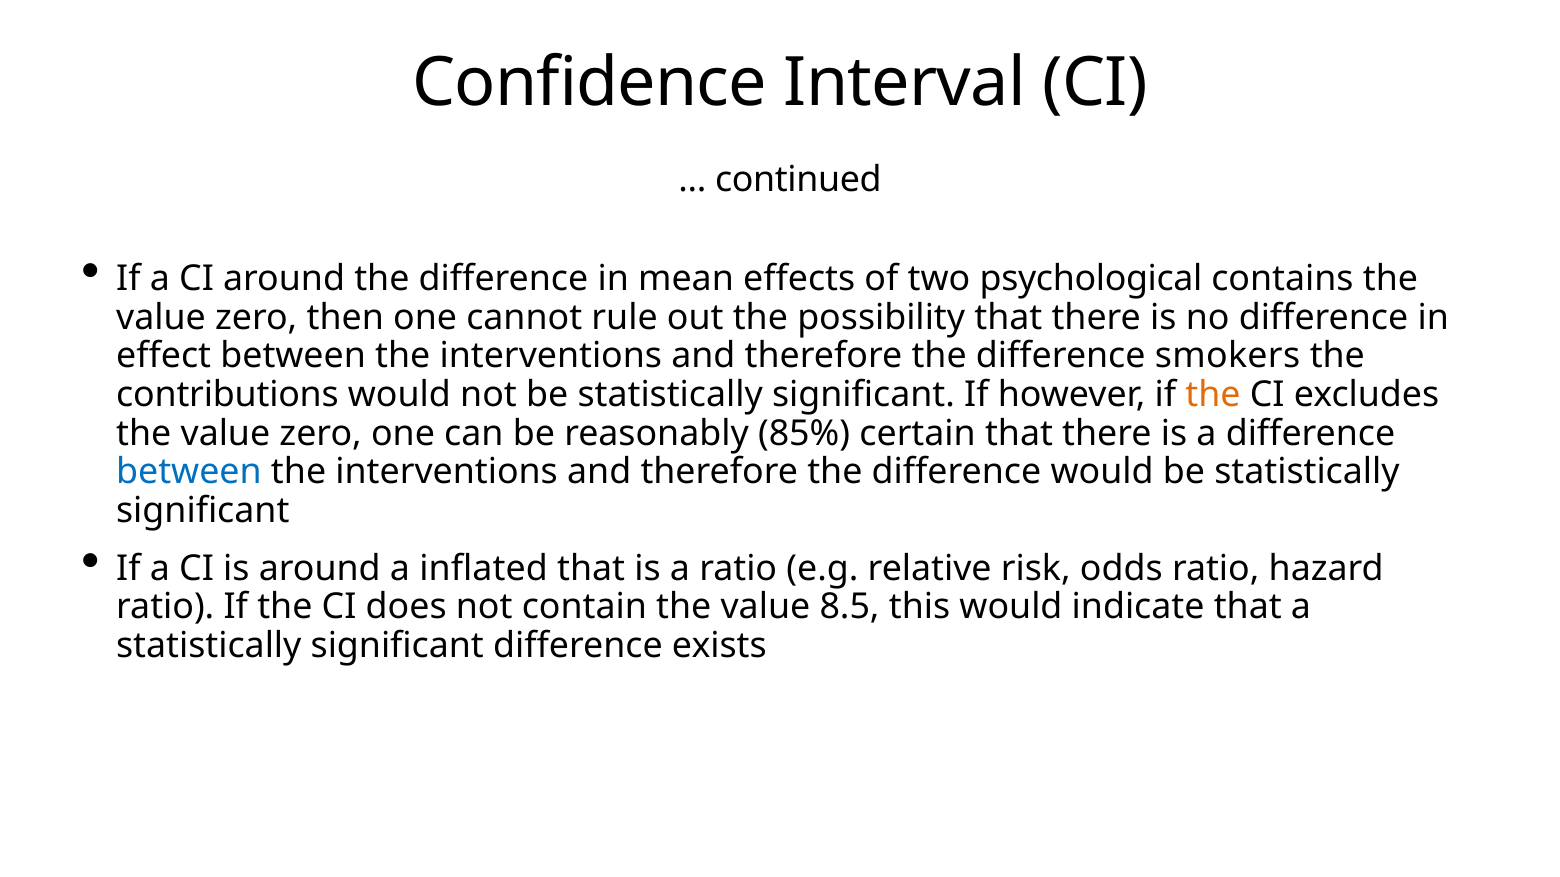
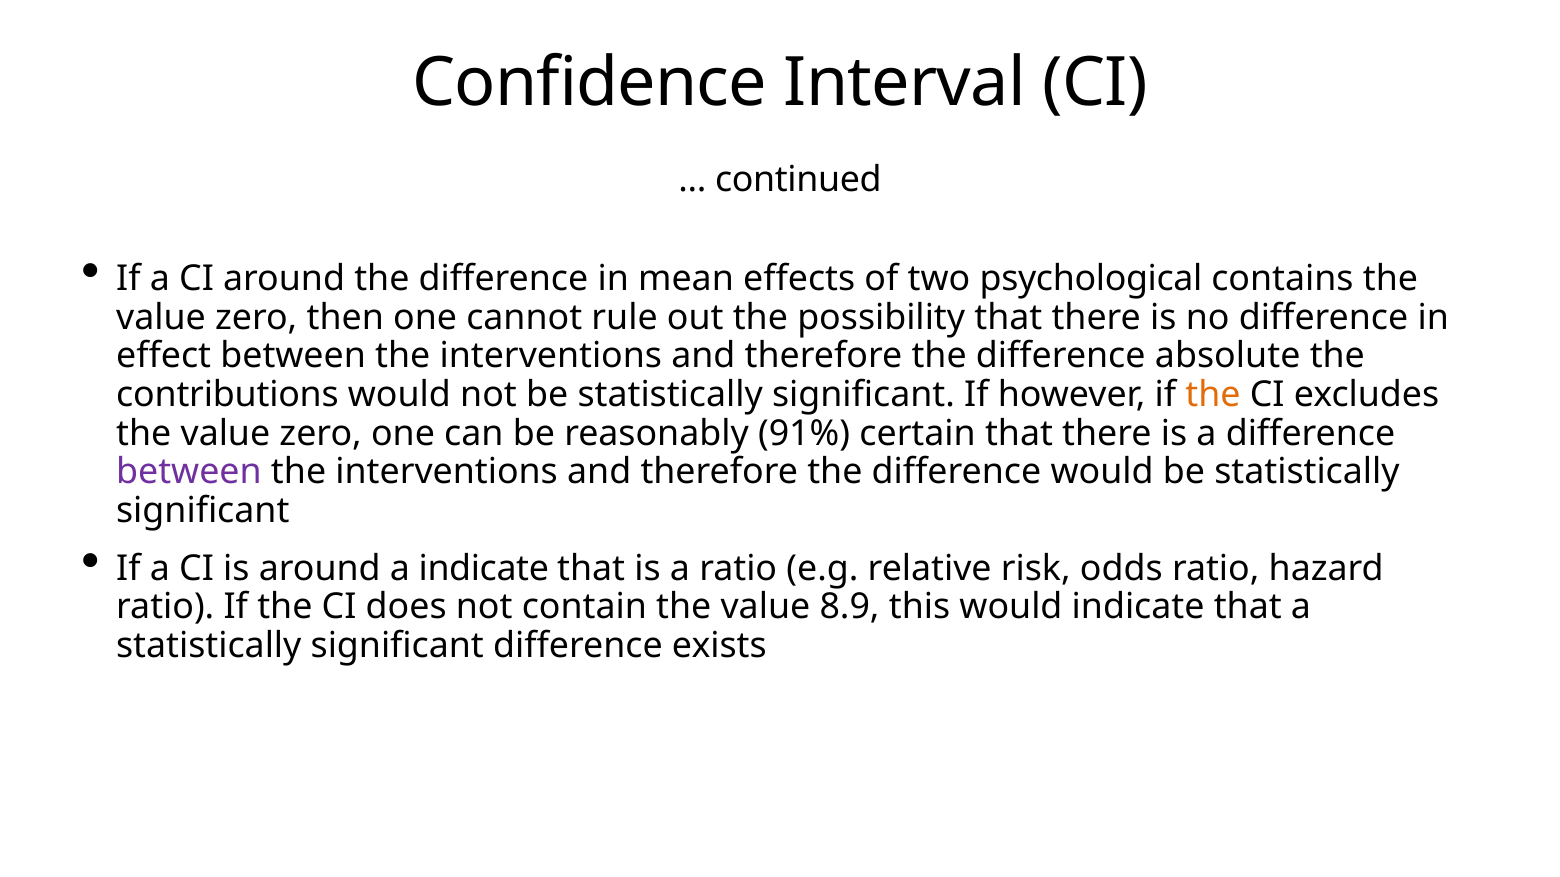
smokers: smokers -> absolute (1228, 356)
85%: 85% -> 91% (804, 433)
between colour: blue -> purple (189, 472)
a inflated: inflated -> indicate (484, 569)
8.5: 8.5 -> 8.9 (850, 607)
